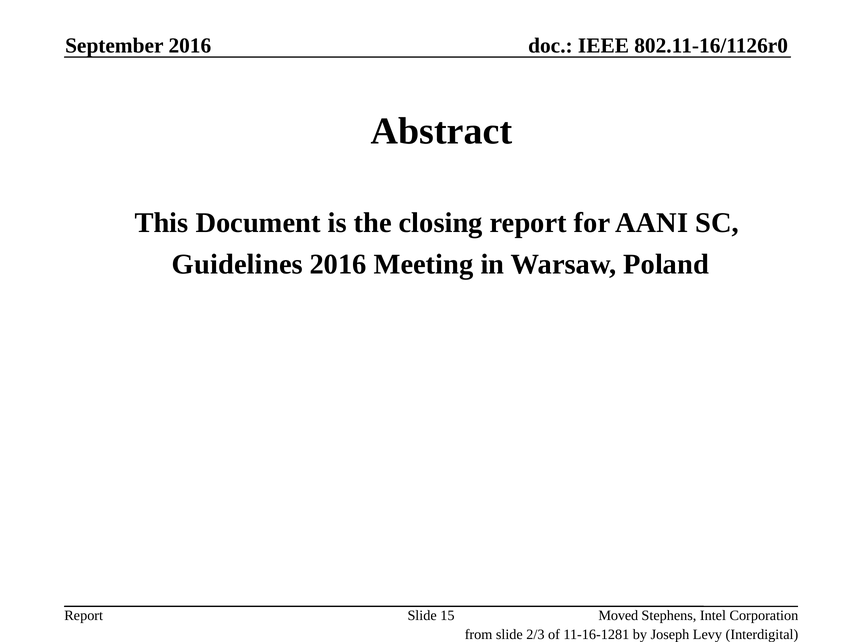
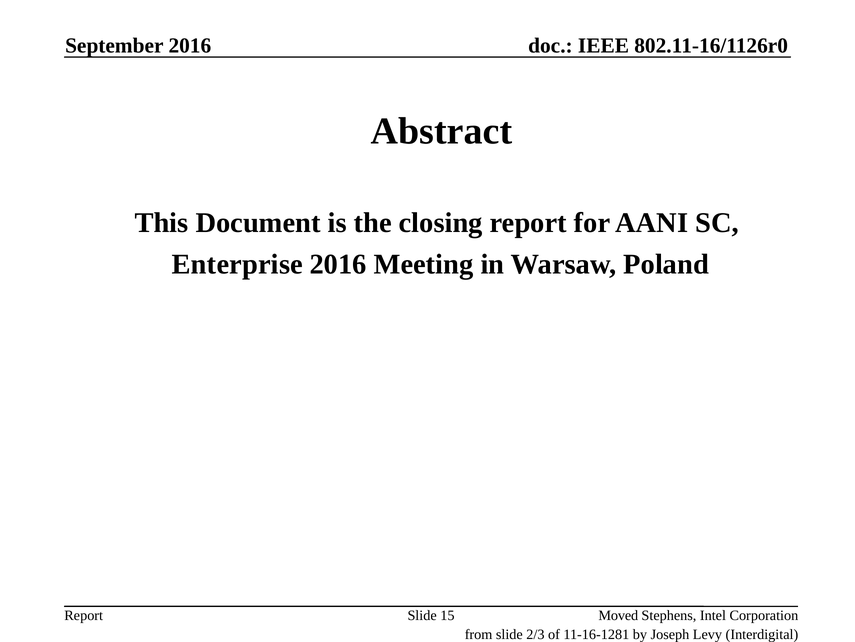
Guidelines: Guidelines -> Enterprise (237, 264)
